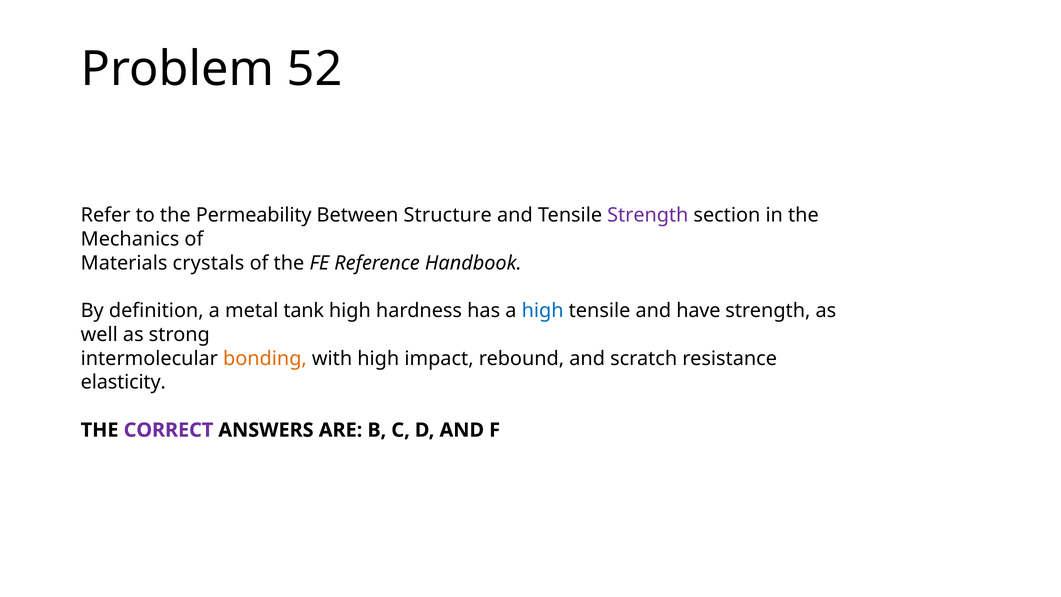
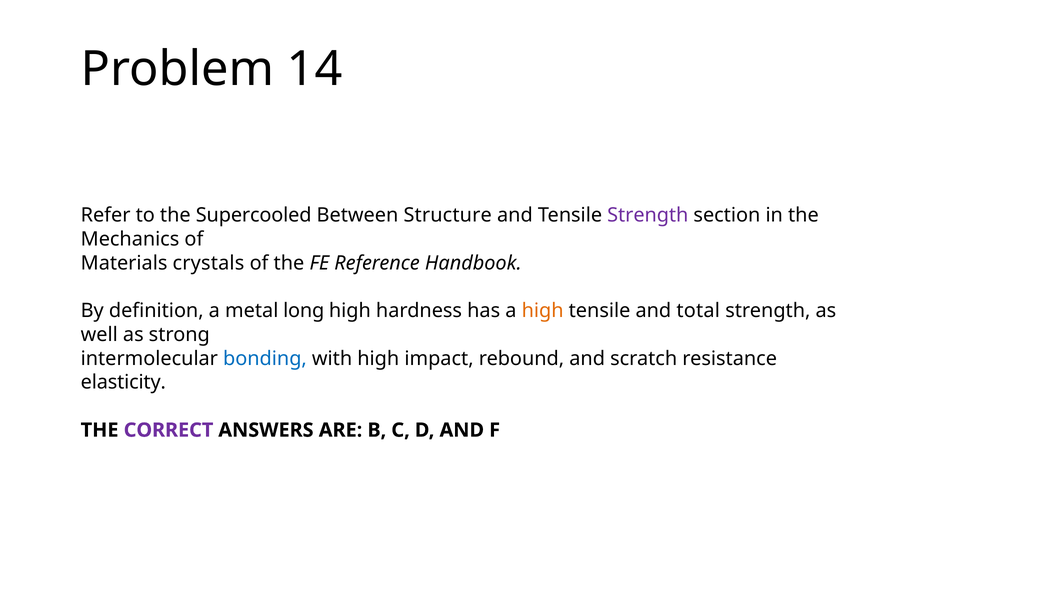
52: 52 -> 14 (315, 69)
Permeability: Permeability -> Supercooled (254, 215)
tank: tank -> long (304, 311)
high colour: blue -> orange (543, 311)
have: have -> total (698, 311)
bonding colour: orange -> blue (265, 358)
